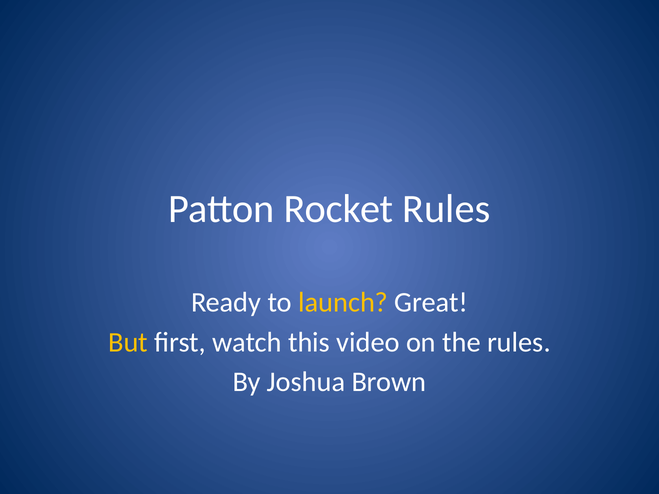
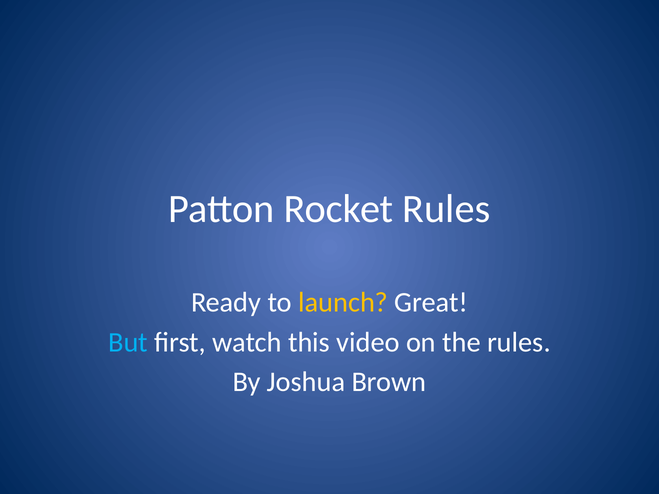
But colour: yellow -> light blue (128, 342)
